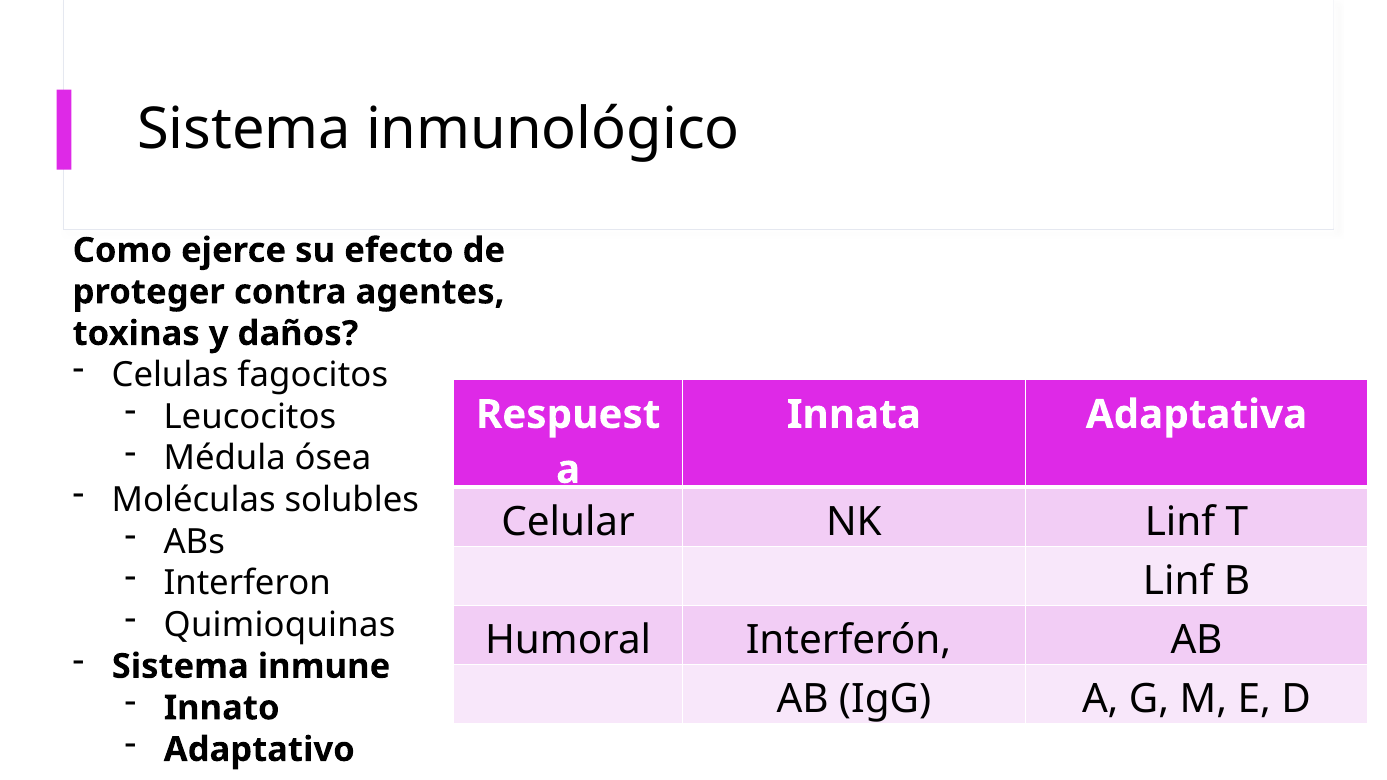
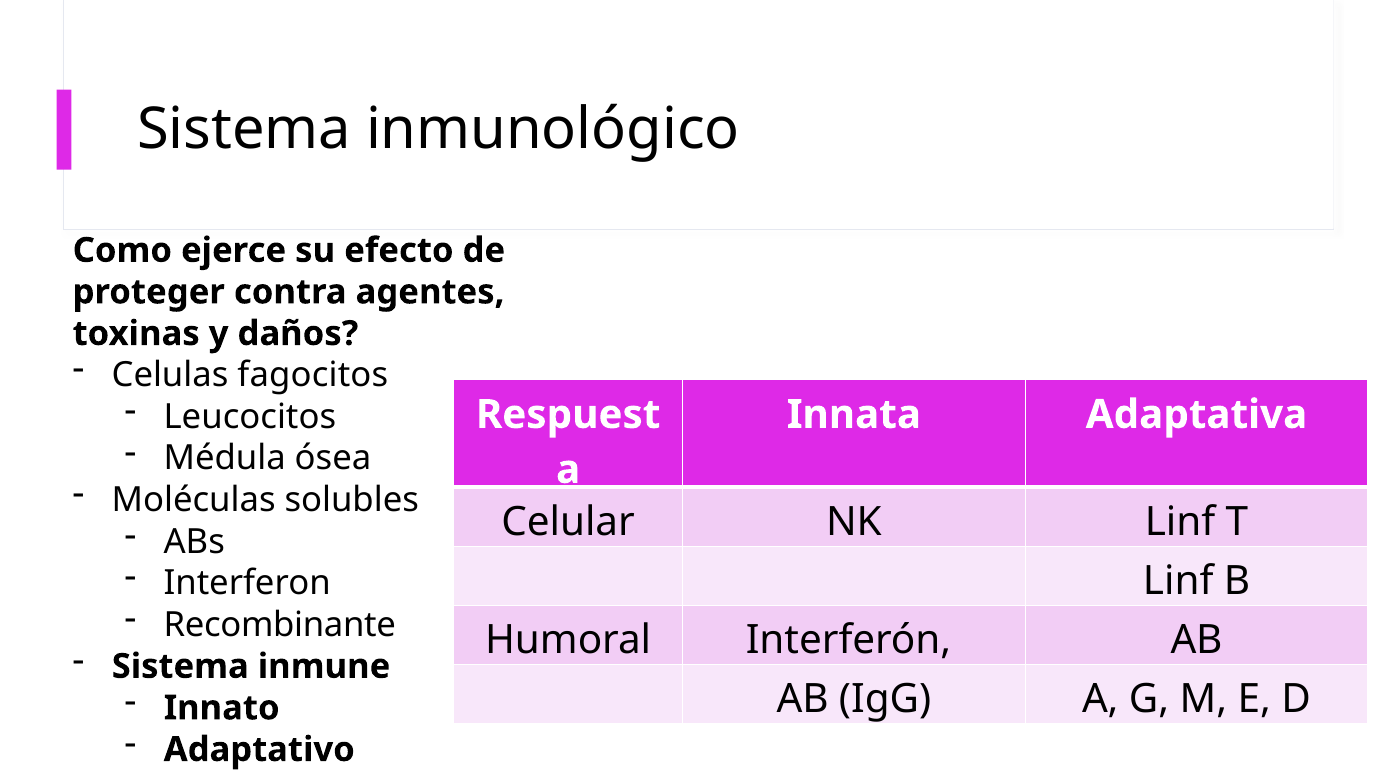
Quimioquinas: Quimioquinas -> Recombinante (280, 625)
